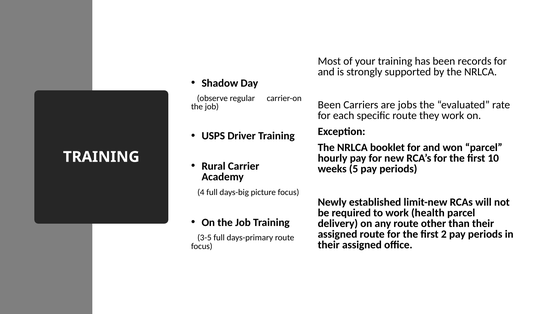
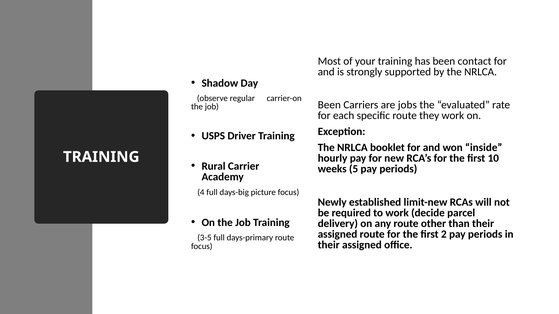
records: records -> contact (475, 61)
won parcel: parcel -> inside (484, 148)
health: health -> decide (428, 213)
